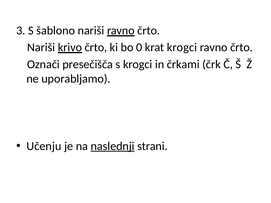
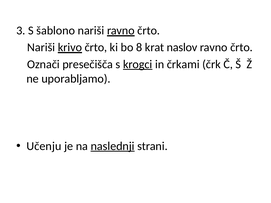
0: 0 -> 8 (139, 47)
krat krogci: krogci -> naslov (182, 47)
krogci underline: none -> present (138, 64)
